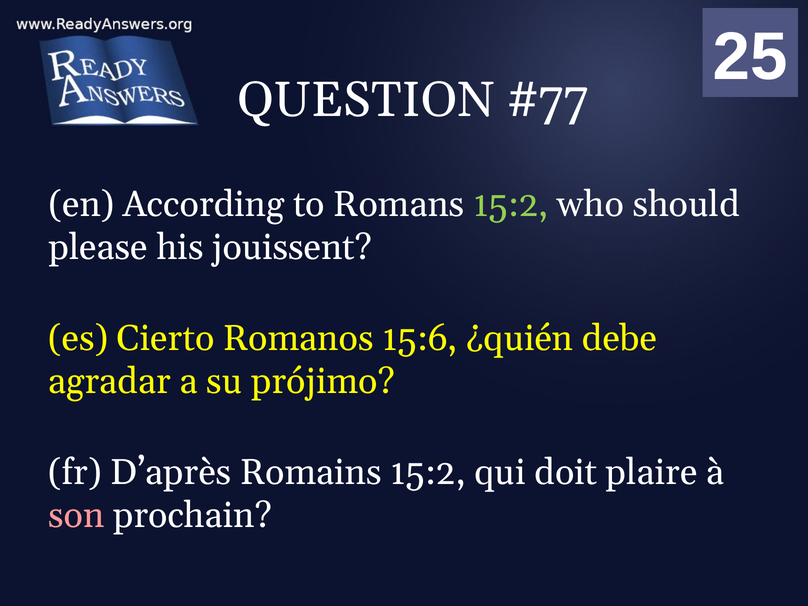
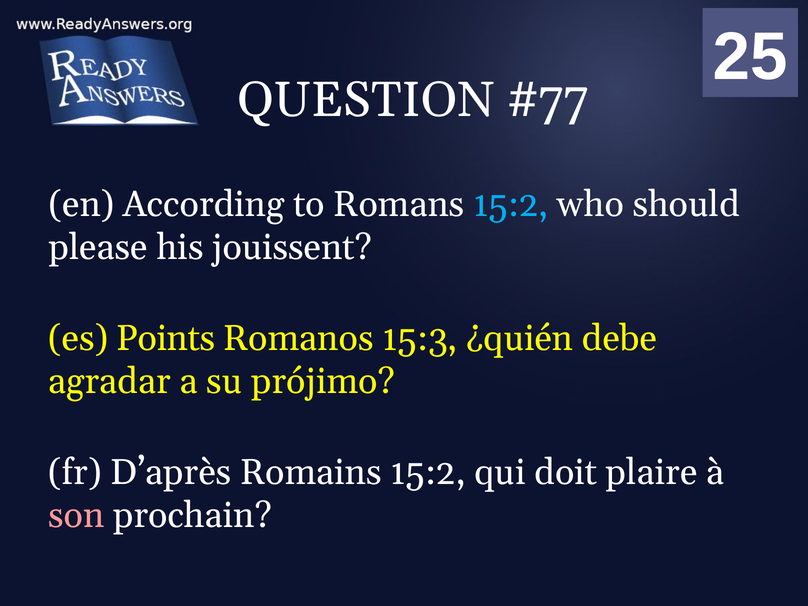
15:2 colour: light green -> light blue (511, 204)
Cierto: Cierto -> Points (166, 338)
15:6: 15:6 -> 15:3 (420, 338)
